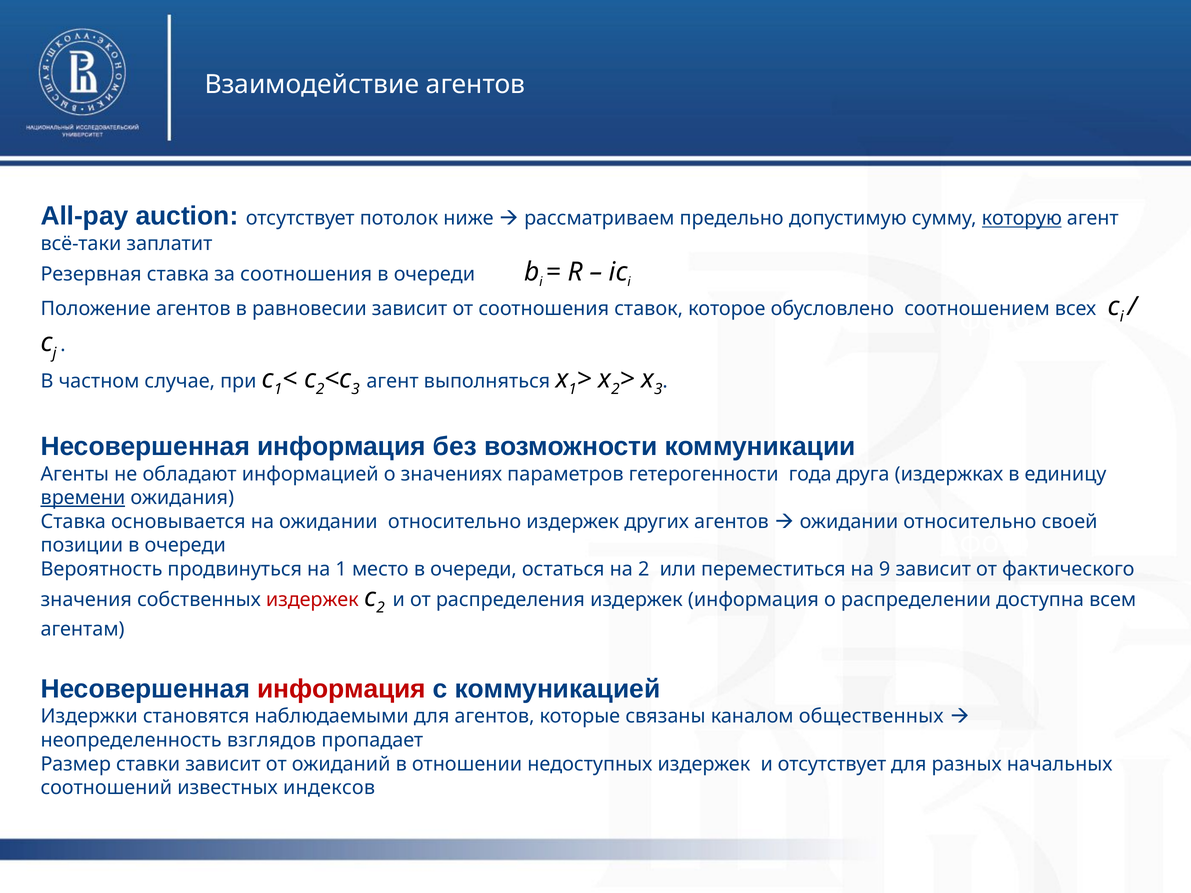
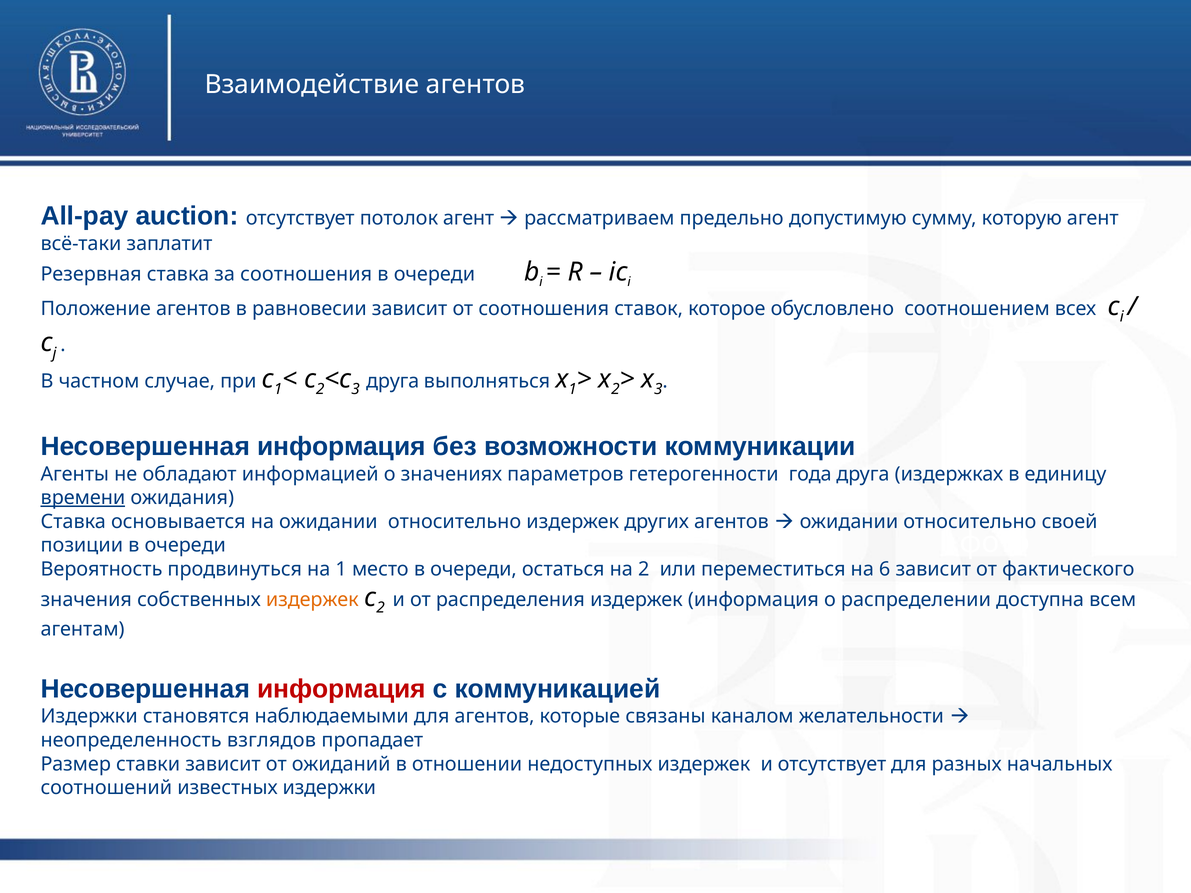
потолок ниже: ниже -> агент (469, 218)
которую underline: present -> none (1022, 218)
3 агент: агент -> друга (393, 381)
9: 9 -> 6 (885, 569)
издержек colour: red -> orange (312, 600)
общественных: общественных -> желательности (871, 717)
известных индексов: индексов -> издержки (329, 788)
